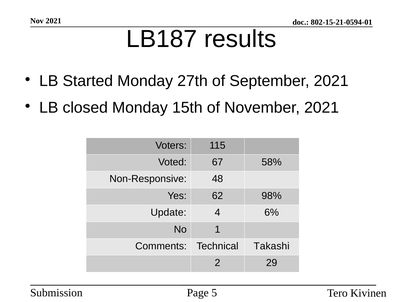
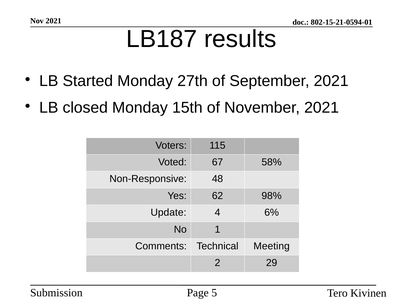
Takashi: Takashi -> Meeting (272, 246)
